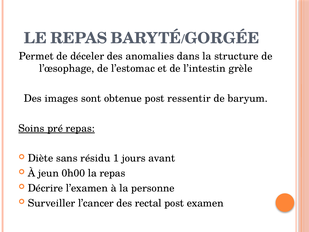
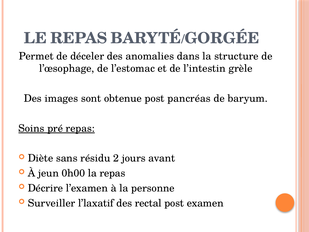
ressentir: ressentir -> pancréas (189, 98)
1: 1 -> 2 (116, 158)
l’cancer: l’cancer -> l’laxatif (96, 203)
